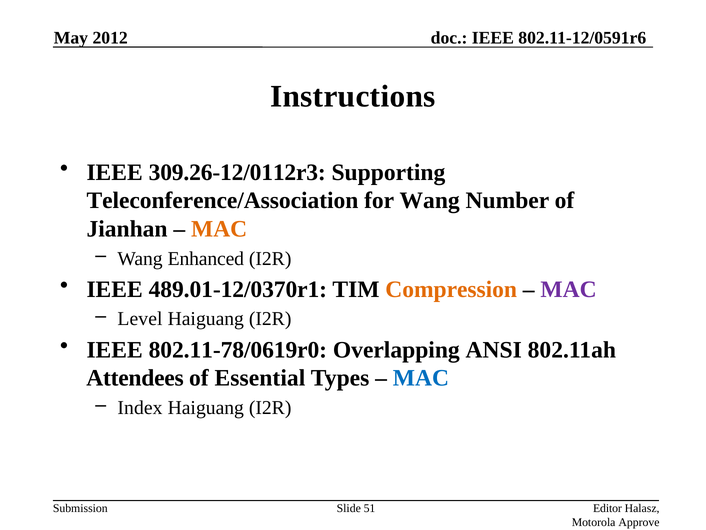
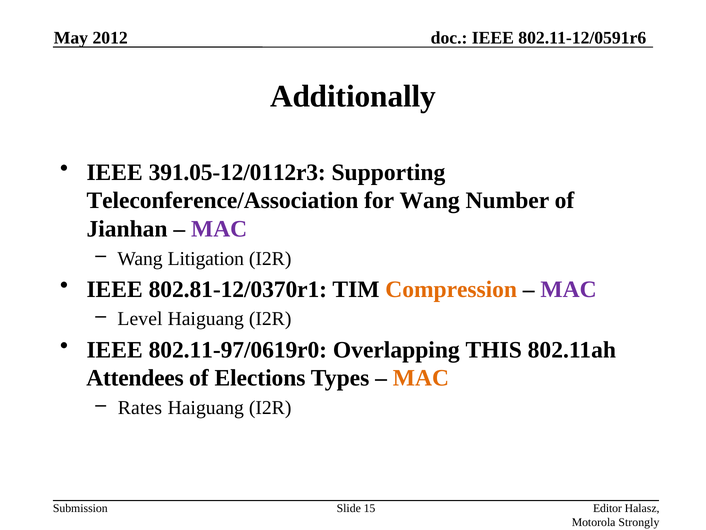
Instructions: Instructions -> Additionally (353, 96)
309.26-12/0112r3: 309.26-12/0112r3 -> 391.05-12/0112r3 (237, 172)
MAC colour: orange -> purple (219, 229)
Enhanced: Enhanced -> Litigation (206, 258)
489.01-12/0370r1: 489.01-12/0370r1 -> 802.81-12/0370r1 (238, 289)
802.11-78/0619r0: 802.11-78/0619r0 -> 802.11-97/0619r0 (238, 350)
ANSI: ANSI -> THIS (494, 350)
Essential: Essential -> Elections (260, 378)
MAC colour: blue -> orange (421, 378)
Index: Index -> Rates (140, 407)
51: 51 -> 15 (370, 508)
Approve: Approve -> Strongly (639, 522)
